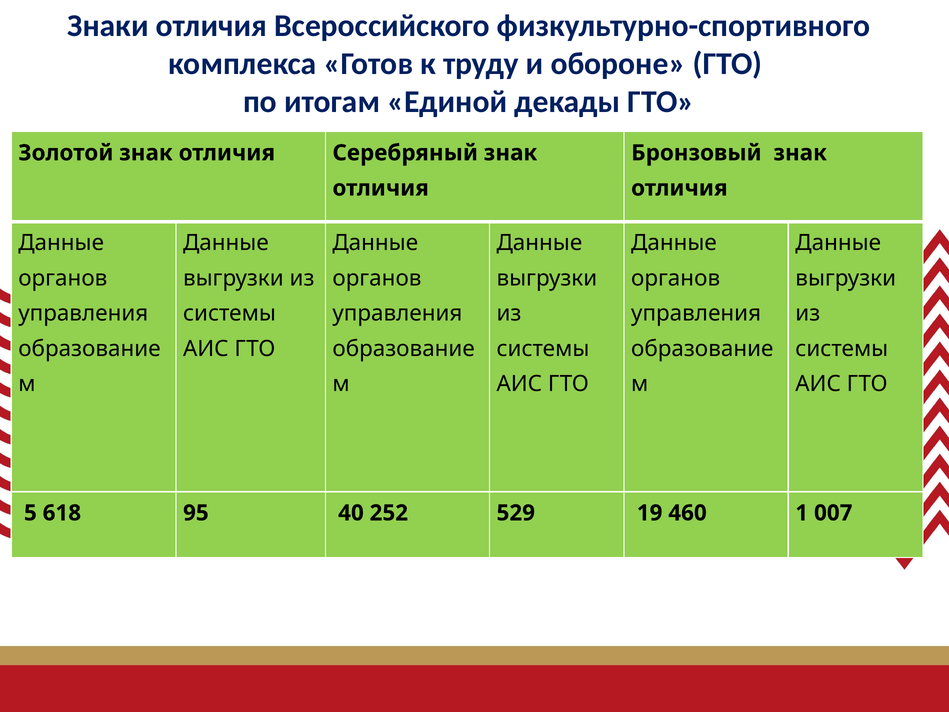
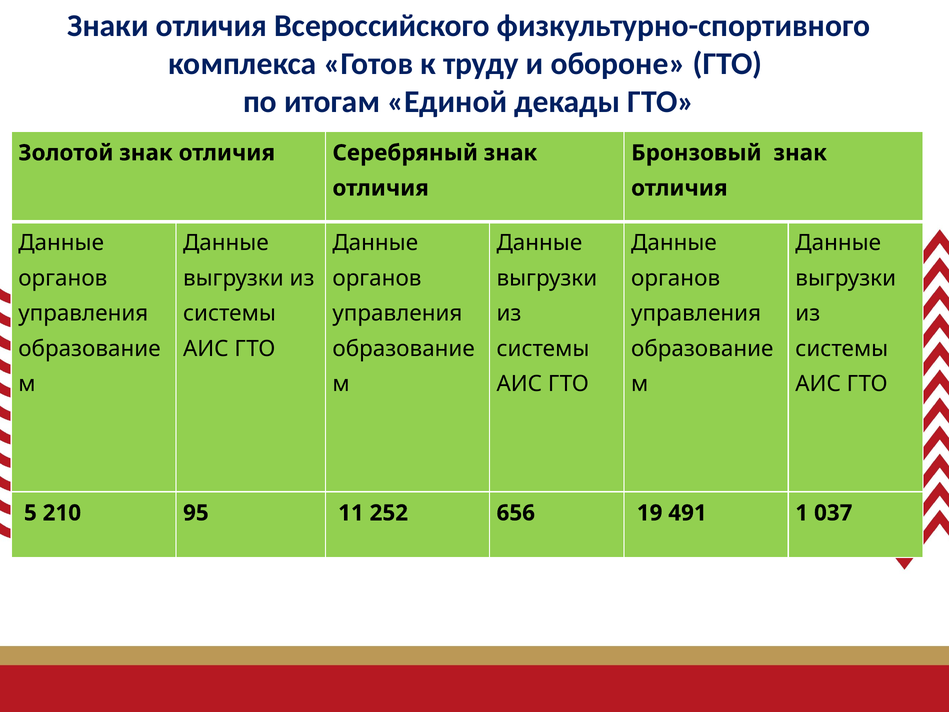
618: 618 -> 210 (62, 513)
40: 40 -> 11 (351, 513)
529: 529 -> 656 (516, 513)
460: 460 -> 491 (688, 513)
007: 007 -> 037 (833, 513)
